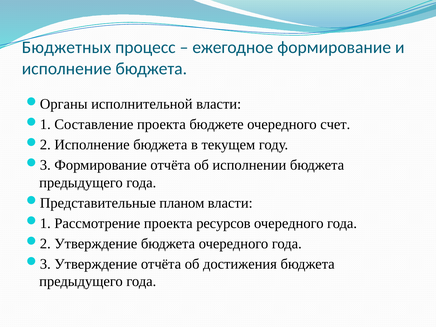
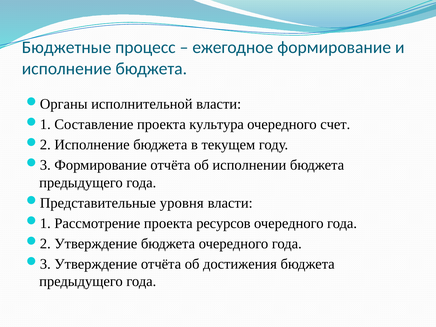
Бюджетных: Бюджетных -> Бюджетные (66, 47)
бюджете: бюджете -> культура (217, 125)
планом: планом -> уровня (182, 203)
